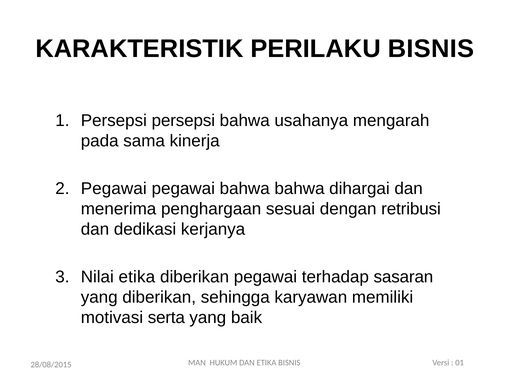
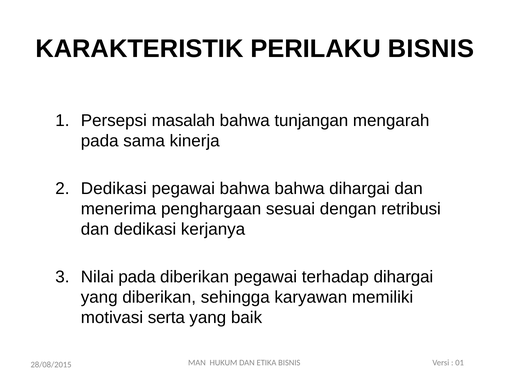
Persepsi persepsi: persepsi -> masalah (183, 121)
usahanya: usahanya -> tunjangan (311, 121)
Pegawai: Pegawai -> Dedikasi (114, 189)
Nilai etika: etika -> pada (137, 277)
terhadap sasaran: sasaran -> dihargai (403, 277)
